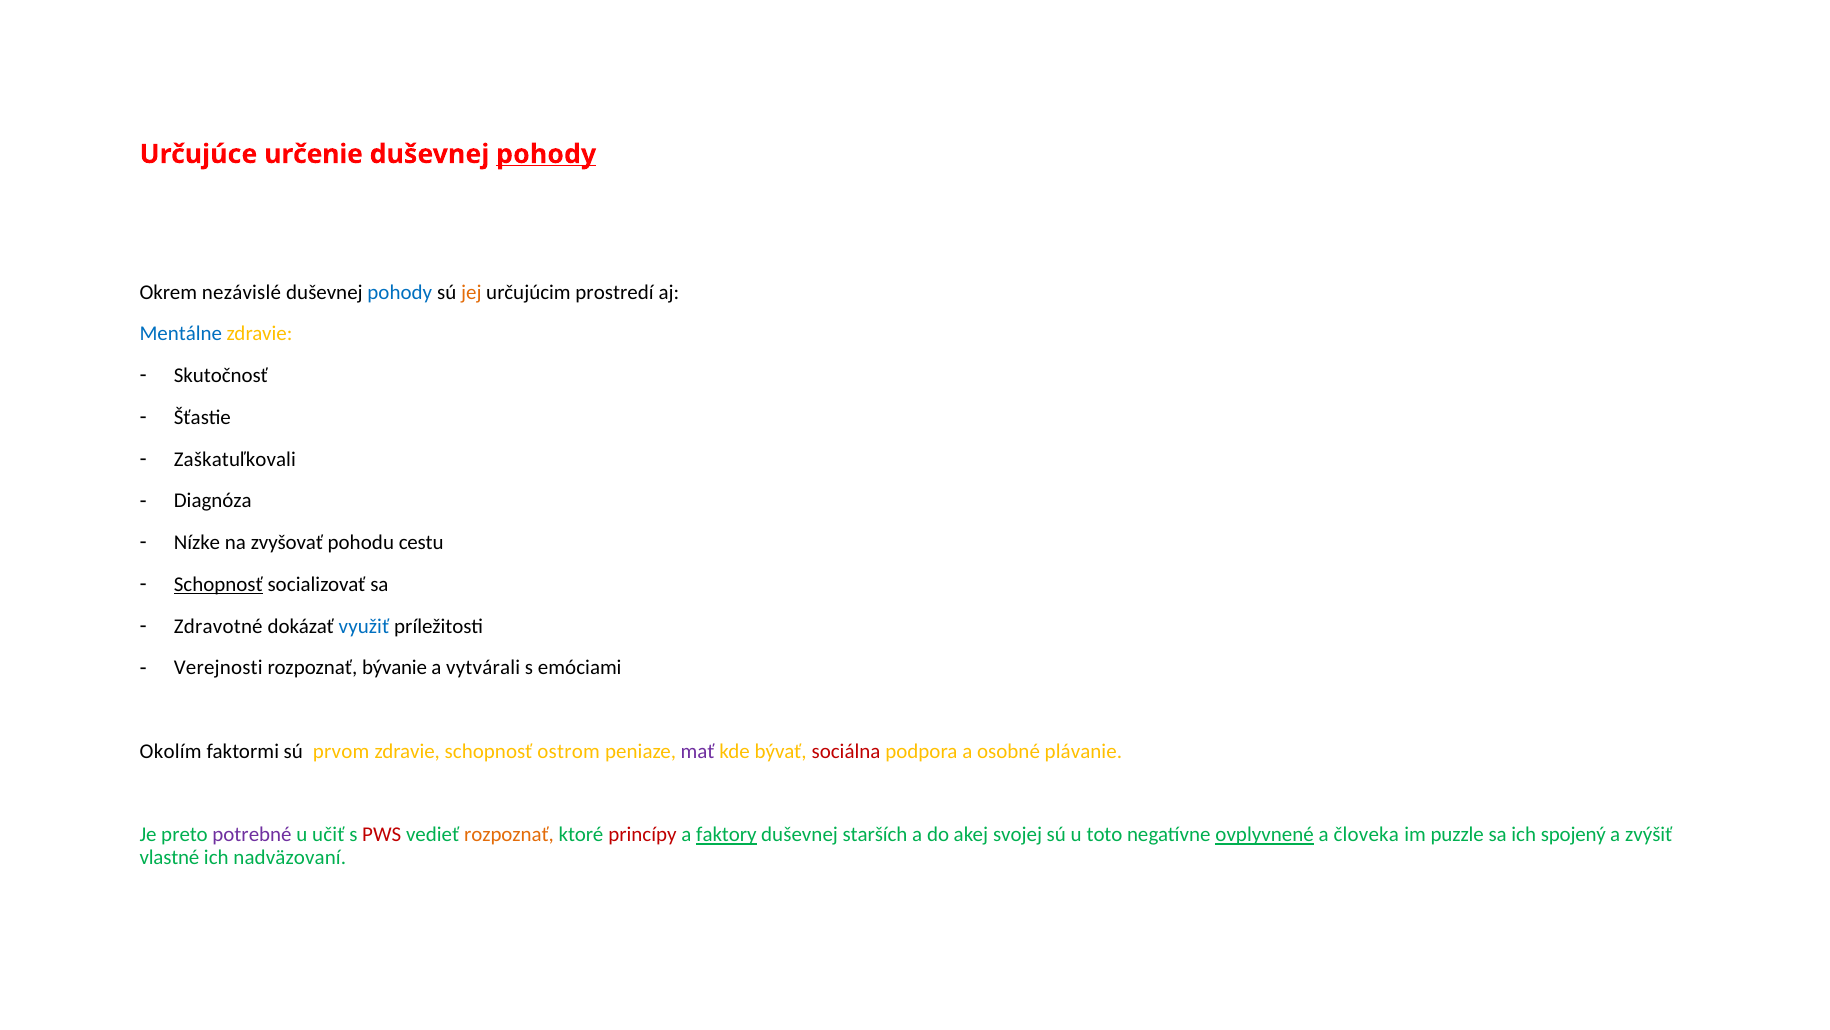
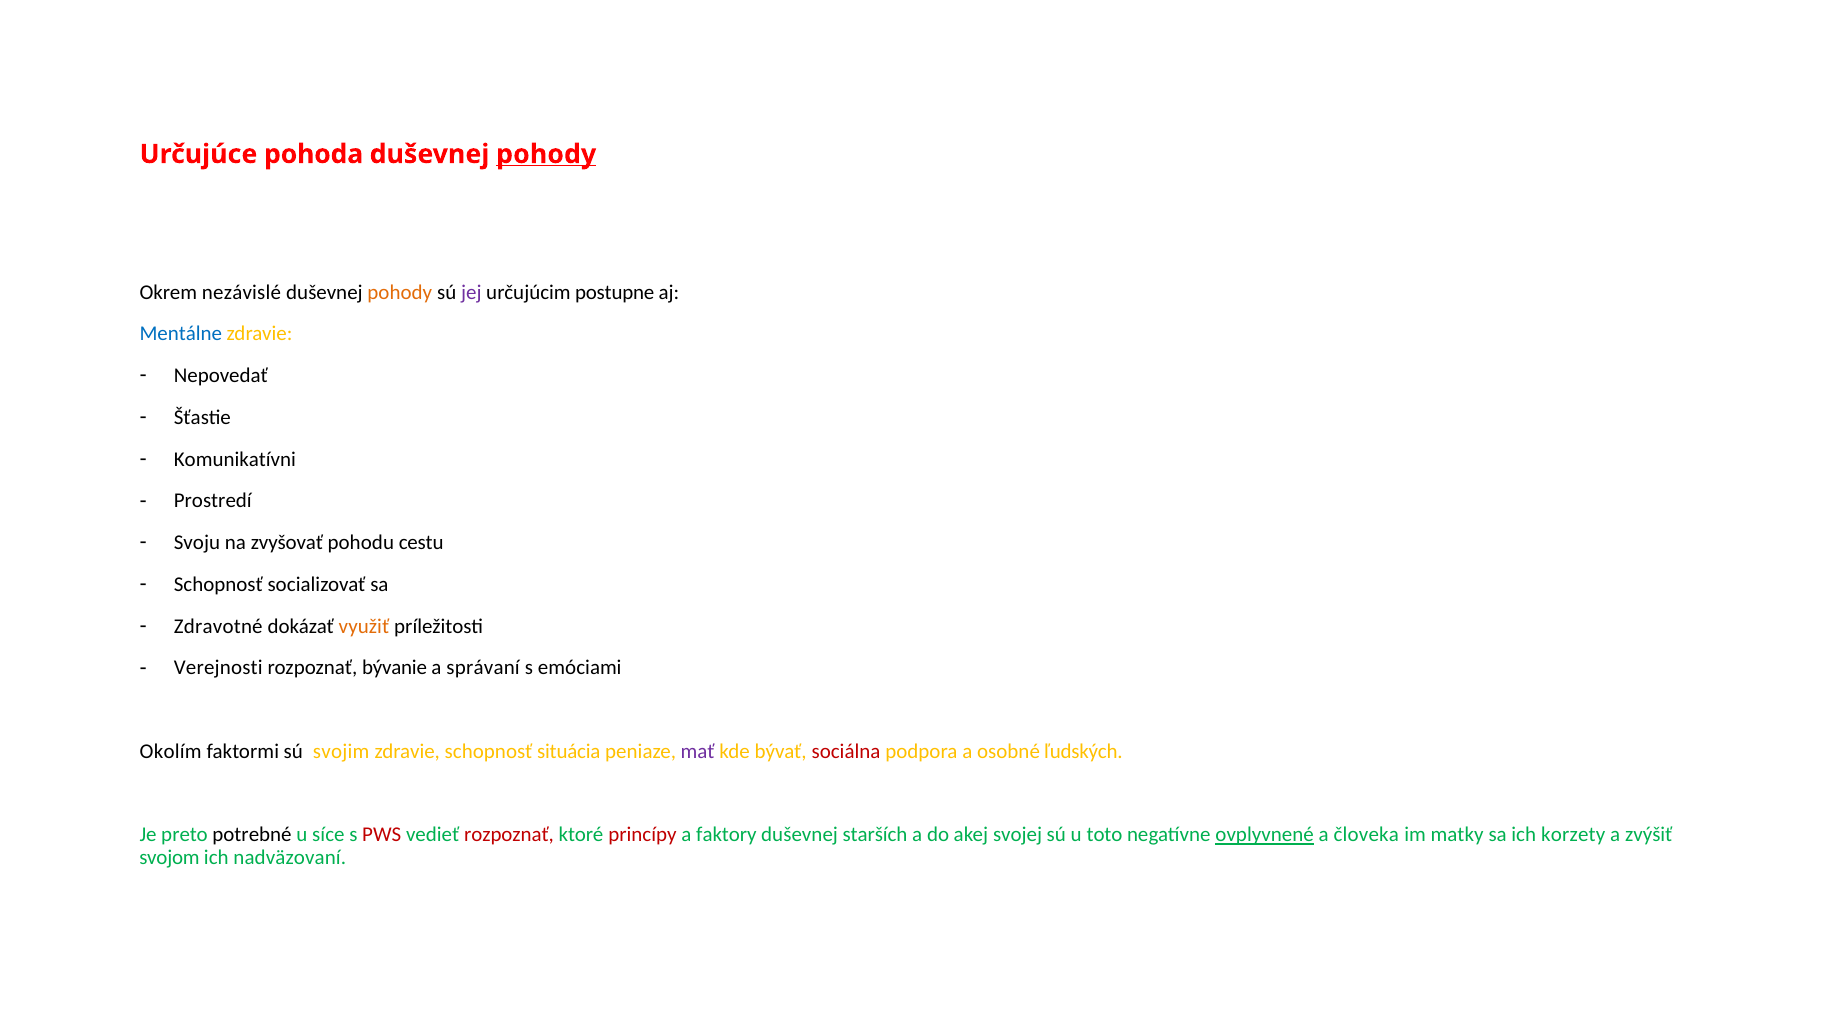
určenie: určenie -> pohoda (314, 154)
pohody colour: blue -> orange (400, 292)
jej colour: orange -> purple (471, 292)
prostredí: prostredí -> postupne (615, 292)
Skutočnosť: Skutočnosť -> Nepovedať (221, 376)
Zaškatuľkovali: Zaškatuľkovali -> Komunikatívni (235, 459)
Diagnóza: Diagnóza -> Prostredí (213, 501)
Nízke: Nízke -> Svoju (197, 542)
Schopnosť underline: present -> none (218, 584)
využiť colour: blue -> orange (364, 626)
vytvárali: vytvárali -> správaní (483, 668)
prvom: prvom -> svojim (341, 751)
ostrom: ostrom -> situácia (569, 751)
plávanie: plávanie -> ľudských (1084, 751)
potrebné colour: purple -> black (252, 834)
učiť: učiť -> síce (328, 834)
rozpoznať colour: orange -> red (509, 834)
faktory underline: present -> none (726, 834)
puzzle: puzzle -> matky (1457, 834)
spojený: spojený -> korzety (1573, 834)
vlastné: vlastné -> svojom (169, 857)
